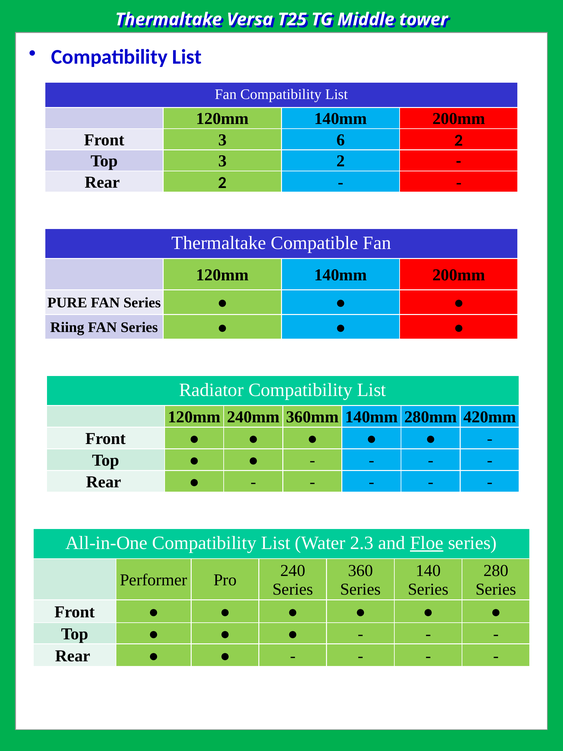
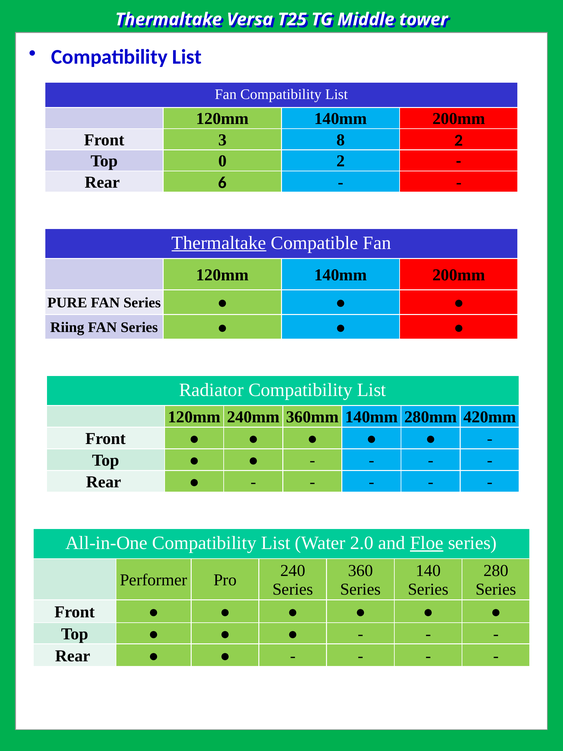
6: 6 -> 8 (341, 140)
Top 3: 3 -> 0 (222, 161)
Rear 2: 2 -> 6 (222, 182)
Thermaltake underline: none -> present (219, 243)
2.3: 2.3 -> 2.0 (362, 543)
